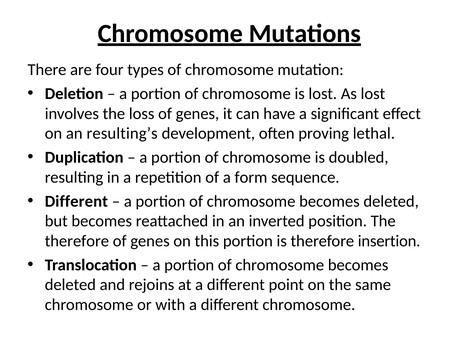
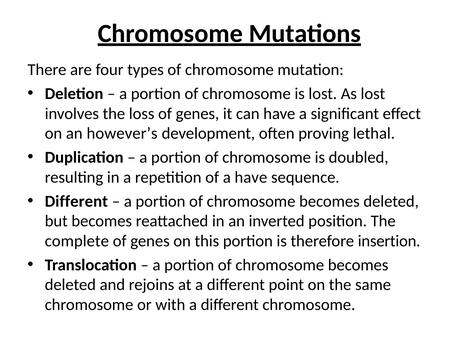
resulting’s: resulting’s -> however’s (122, 134)
a form: form -> have (251, 177)
therefore: therefore -> complete (77, 241)
